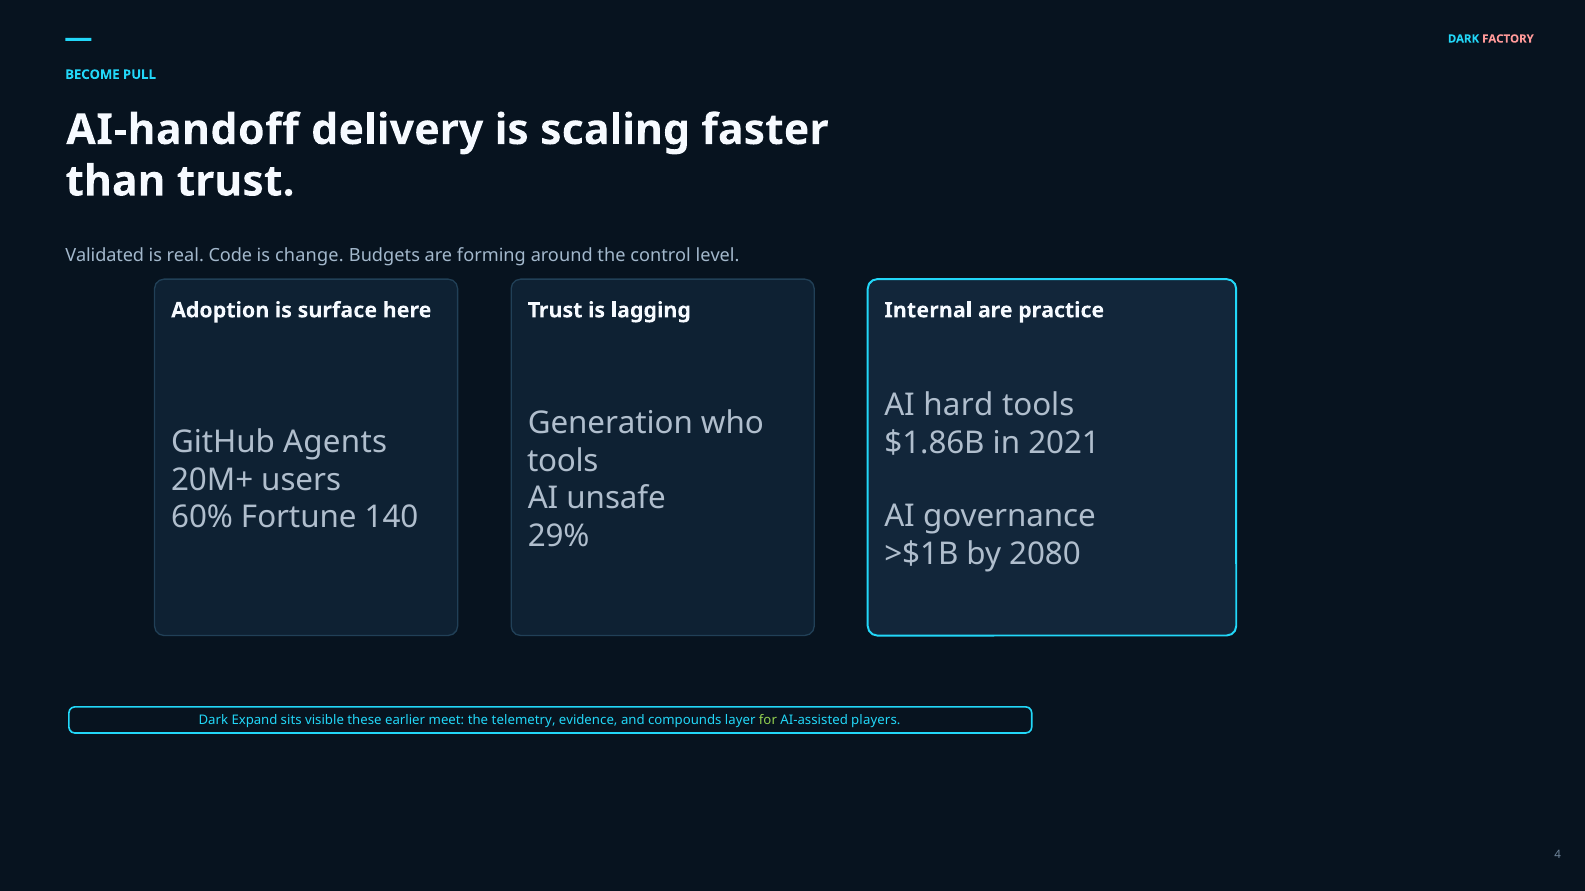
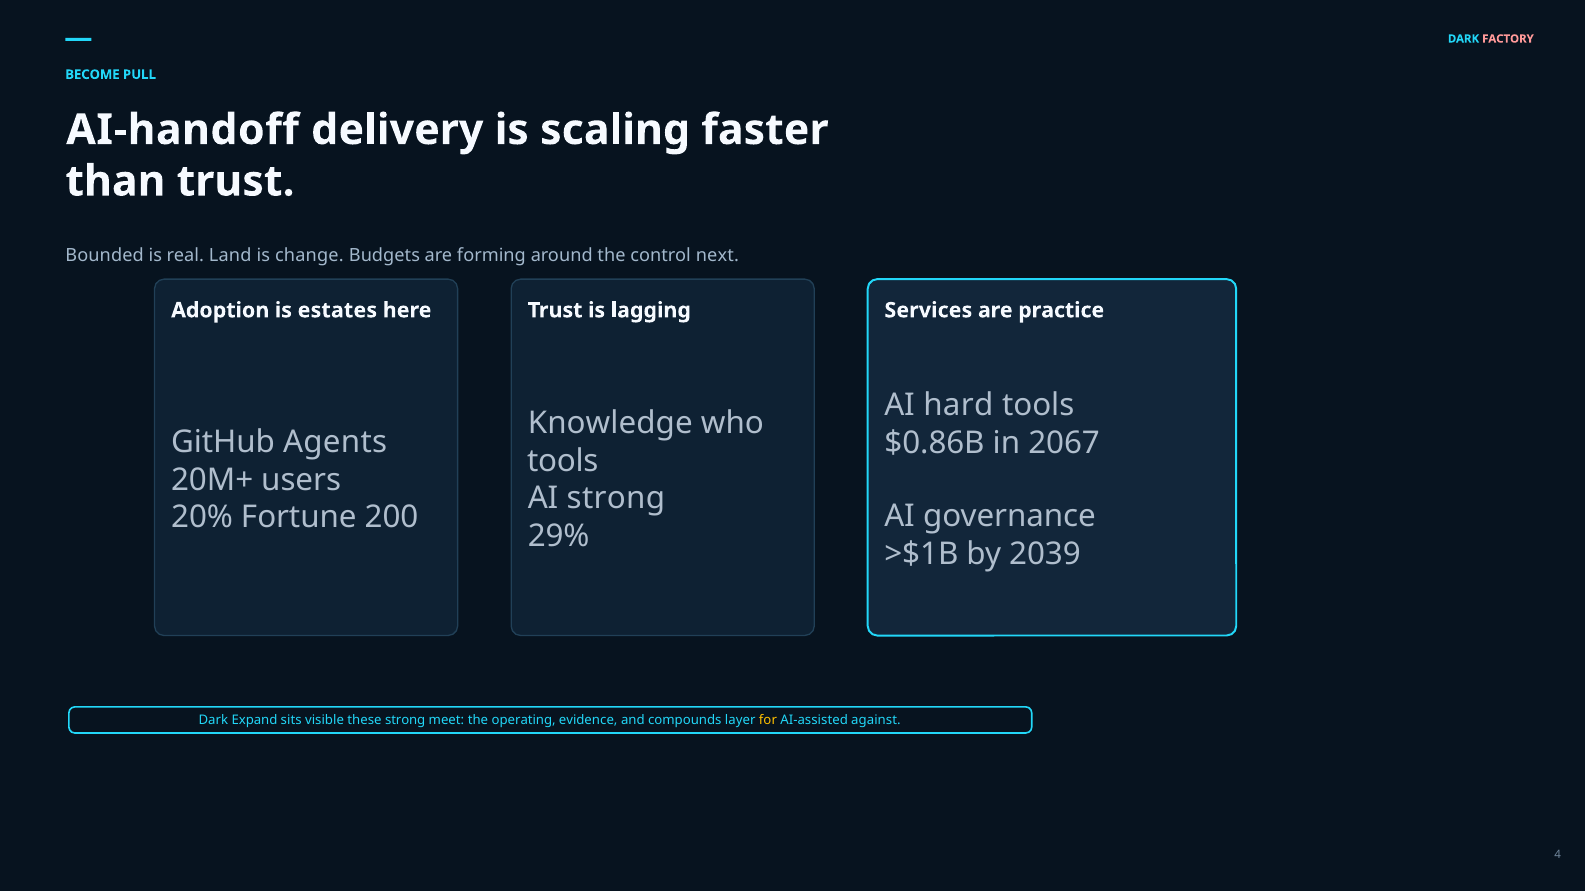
Validated: Validated -> Bounded (105, 255)
Code: Code -> Land (230, 255)
level: level -> next (717, 255)
surface: surface -> estates (337, 311)
Internal: Internal -> Services (928, 311)
Generation: Generation -> Knowledge (610, 424)
$1.86B: $1.86B -> $0.86B (935, 443)
2021: 2021 -> 2067 (1064, 443)
AI unsafe: unsafe -> strong (616, 499)
60%: 60% -> 20% (202, 518)
140: 140 -> 200 (392, 518)
2080: 2080 -> 2039 (1045, 554)
these earlier: earlier -> strong (405, 720)
telemetry: telemetry -> operating (524, 720)
for colour: light green -> yellow (768, 720)
players: players -> against (876, 720)
